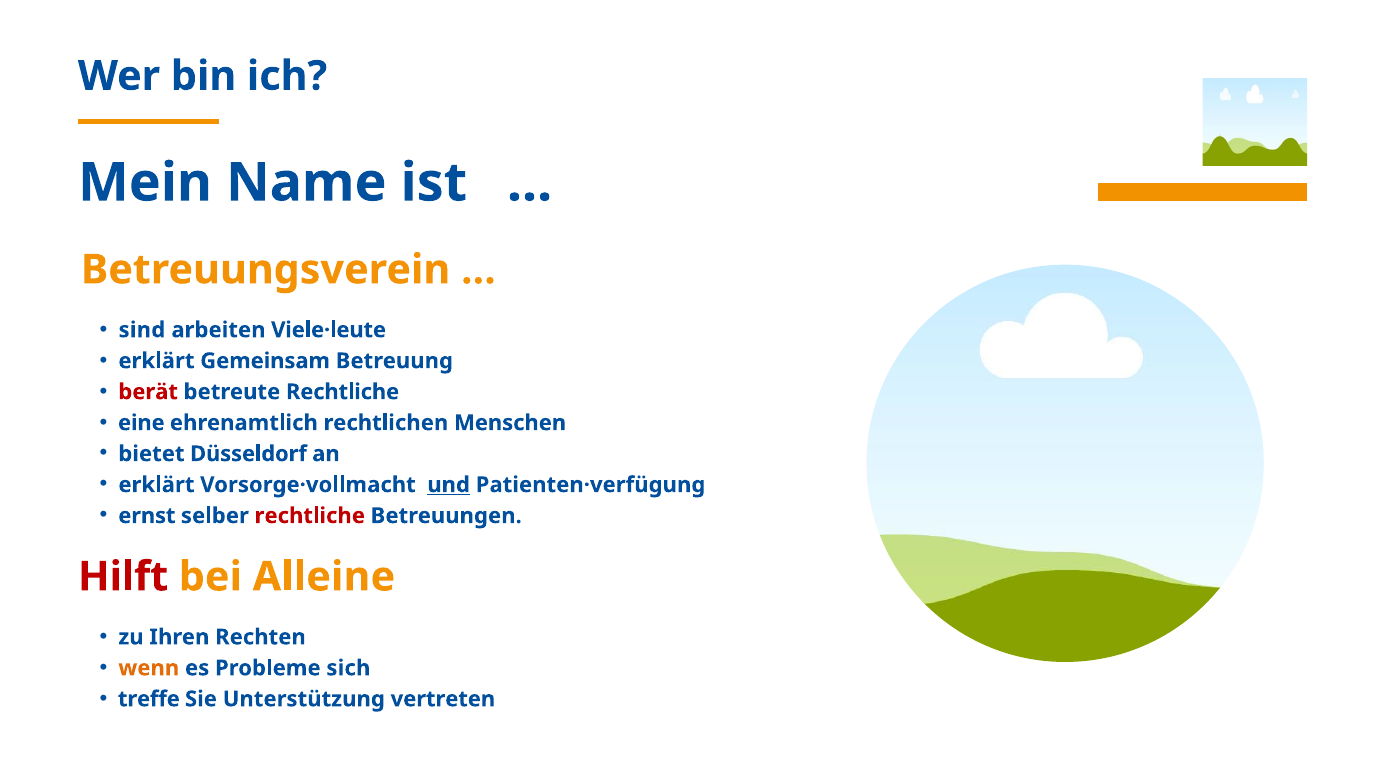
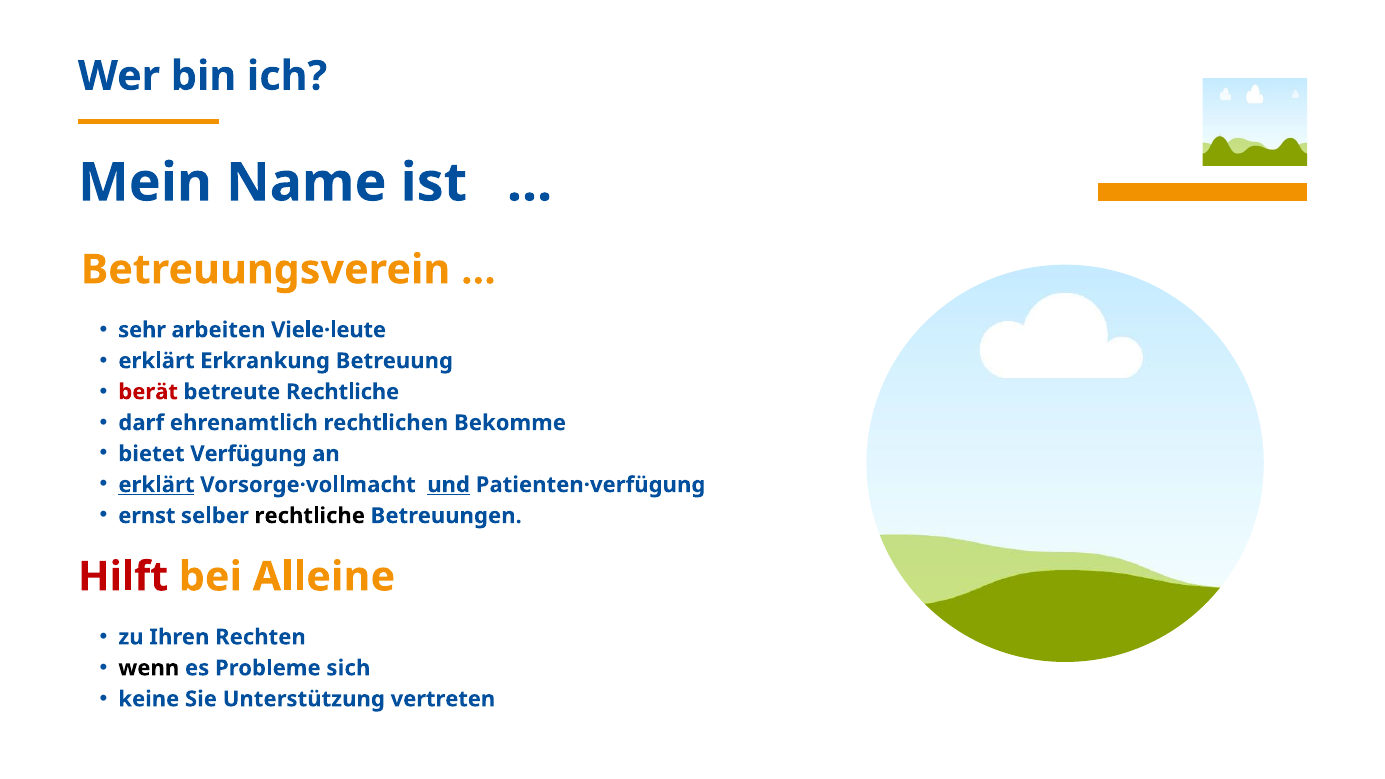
sind: sind -> sehr (142, 330)
Gemeinsam: Gemeinsam -> Erkrankung (265, 361)
eine: eine -> darf (141, 423)
Menschen: Menschen -> Bekomme (510, 423)
Düsseldorf: Düsseldorf -> Verfügung (248, 454)
erklärt underline: none -> present (156, 485)
rechtliche colour: red -> black (310, 516)
wenn colour: orange -> black (149, 668)
treffe: treffe -> keine (149, 699)
